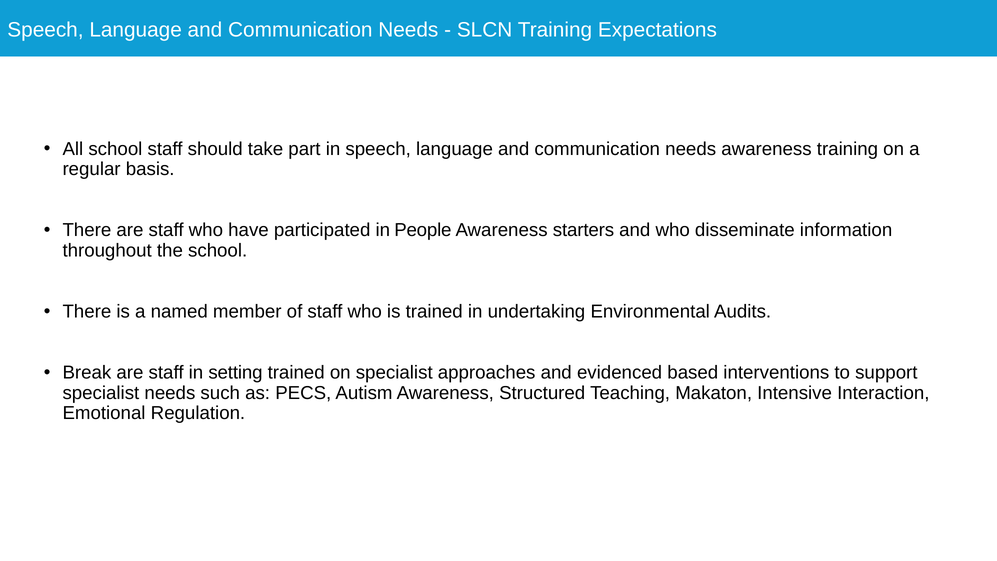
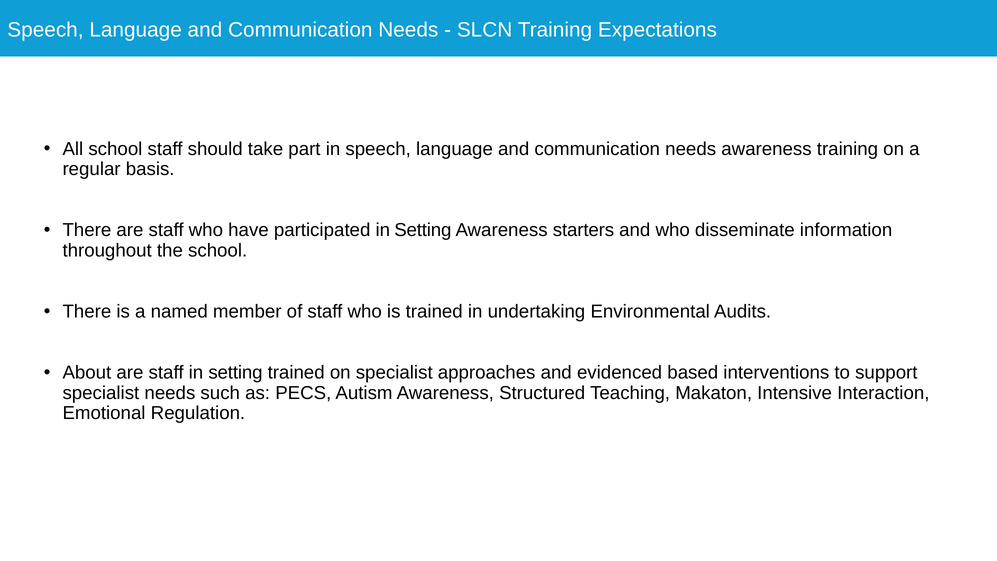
participated in People: People -> Setting (423, 230)
Break: Break -> About (87, 373)
